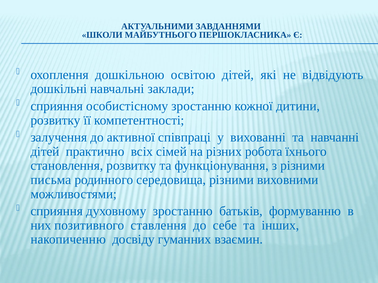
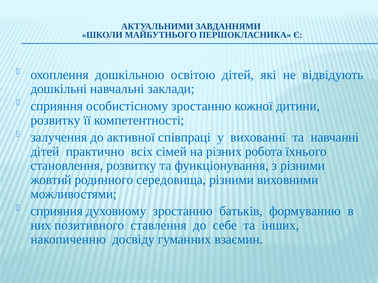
письма: письма -> жовтий (51, 180)
